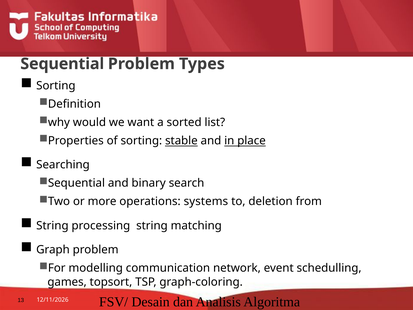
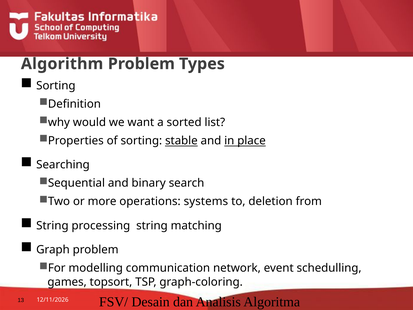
Sequential: Sequential -> Algorithm (62, 64)
